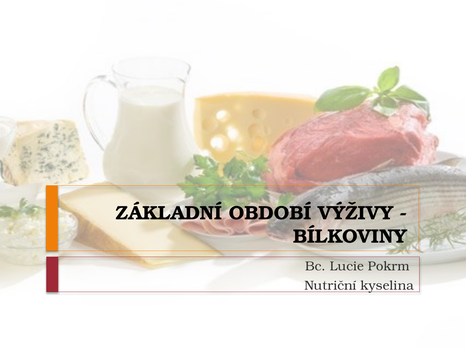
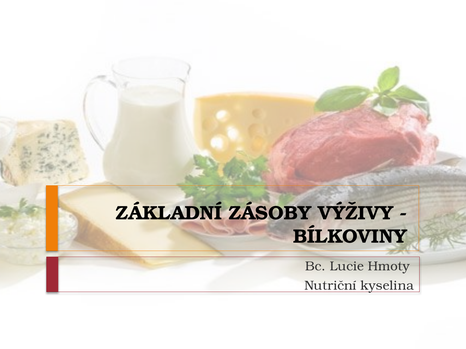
OBDOBÍ: OBDOBÍ -> ZÁSOBY (270, 213)
Pokrm: Pokrm -> Hmoty (389, 266)
